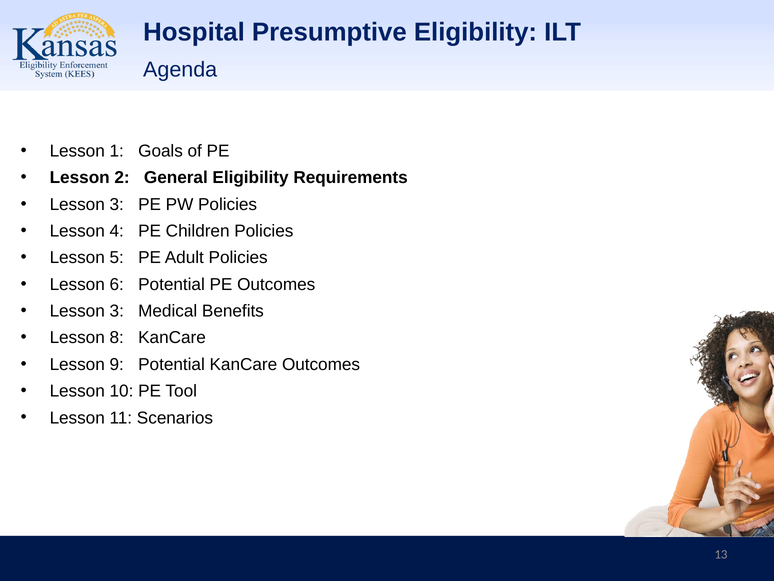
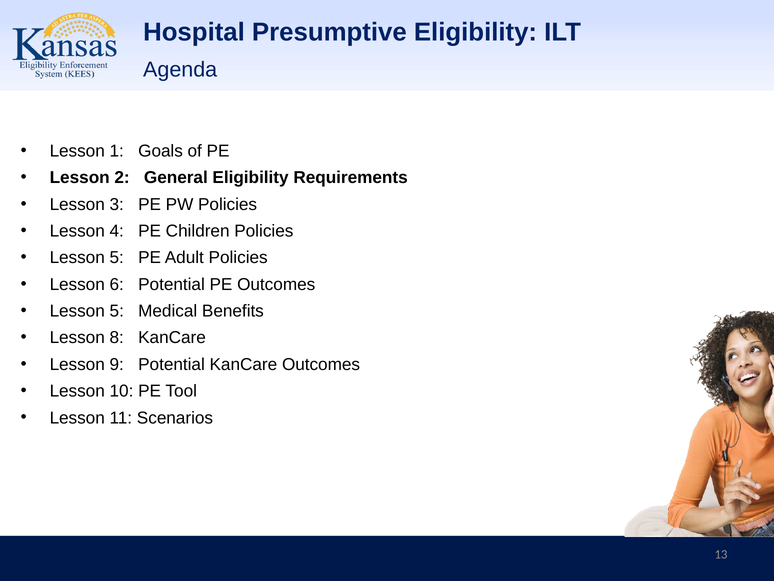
3: 3 -> 5 (117, 311)
